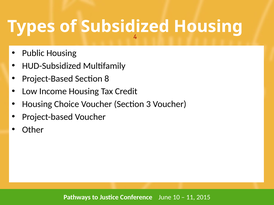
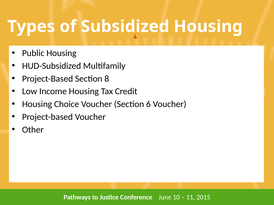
3: 3 -> 6 (148, 104)
